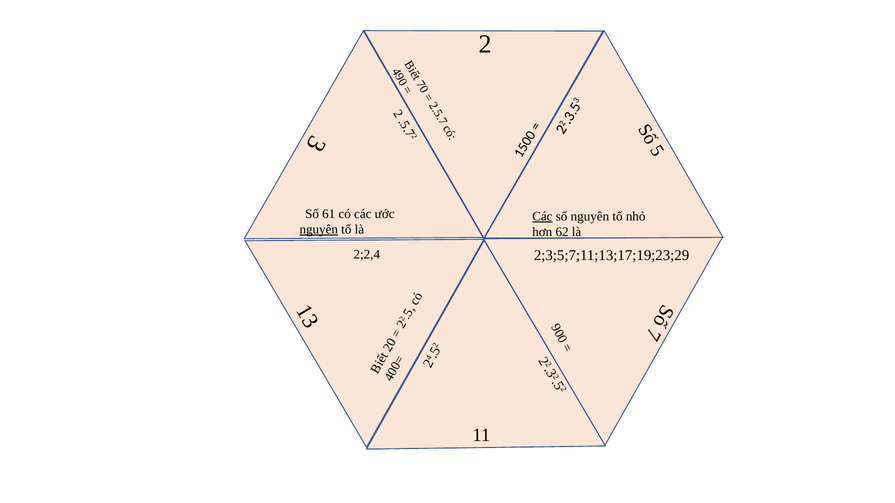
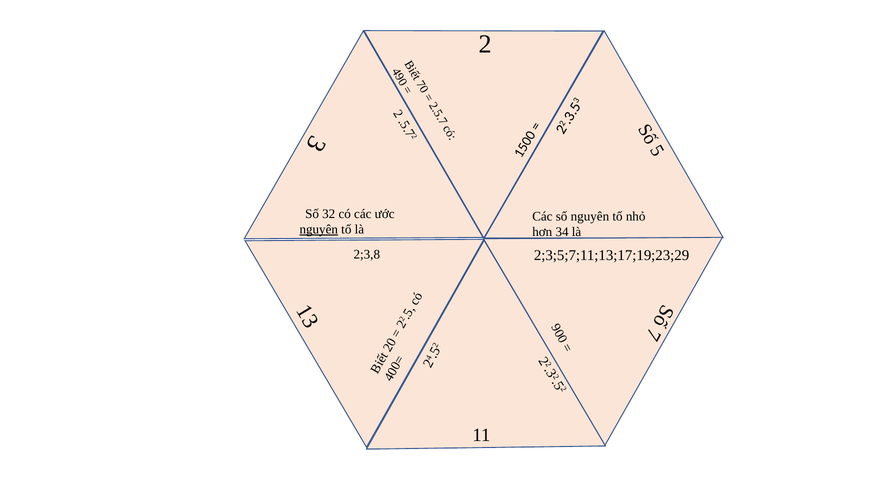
61: 61 -> 32 (329, 214)
Các underline: present -> none (542, 217)
62: 62 -> 34 (562, 232)
2;2,4: 2;2,4 -> 2;3,8 (367, 254)
